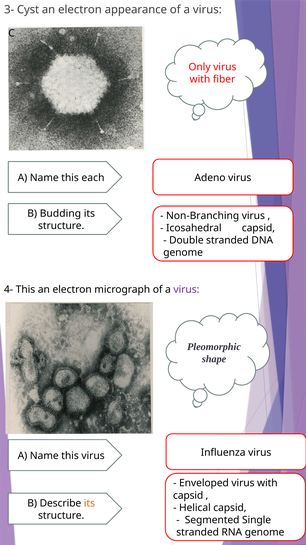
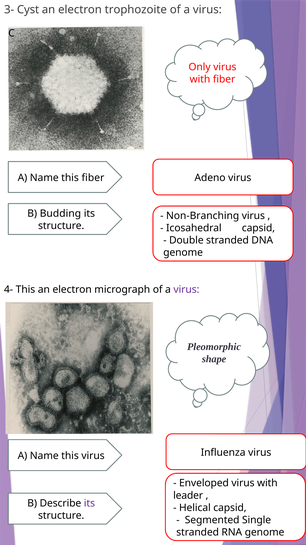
appearance: appearance -> trophozoite (136, 10)
this each: each -> fiber (93, 177)
capsid: capsid -> leader (188, 494)
its colour: orange -> purple (89, 502)
